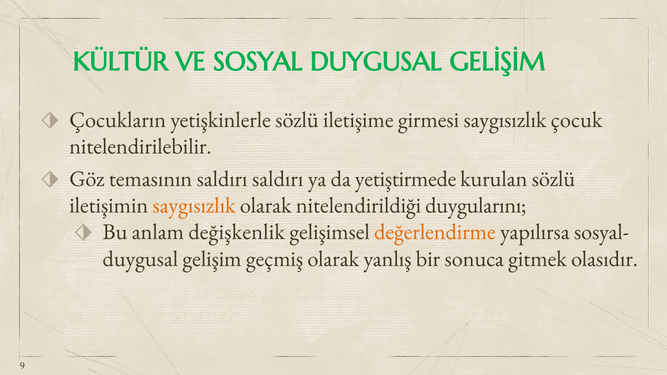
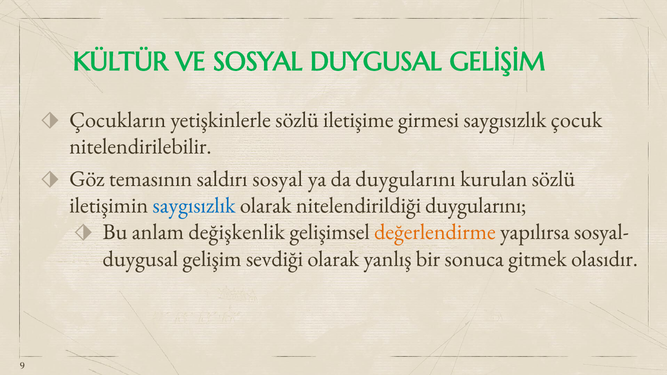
saldırı saldırı: saldırı -> sosyal (278, 179)
da yetiştirmede: yetiştirmede -> duygularını (405, 179)
saygısızlık colour: orange -> blue (194, 206)
geçmiş: geçmiş -> sevdiği (275, 259)
